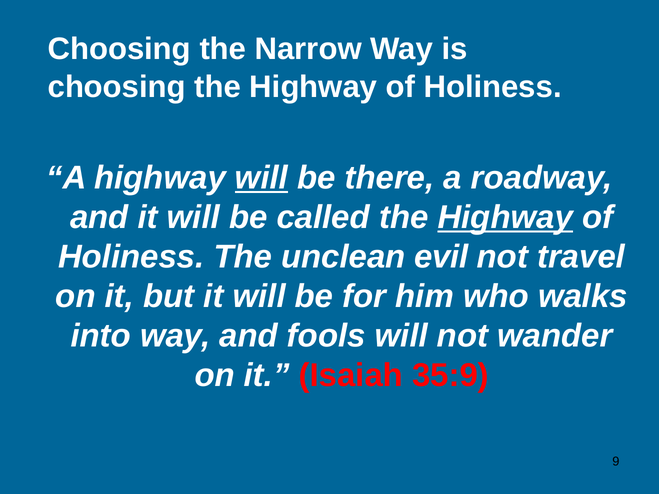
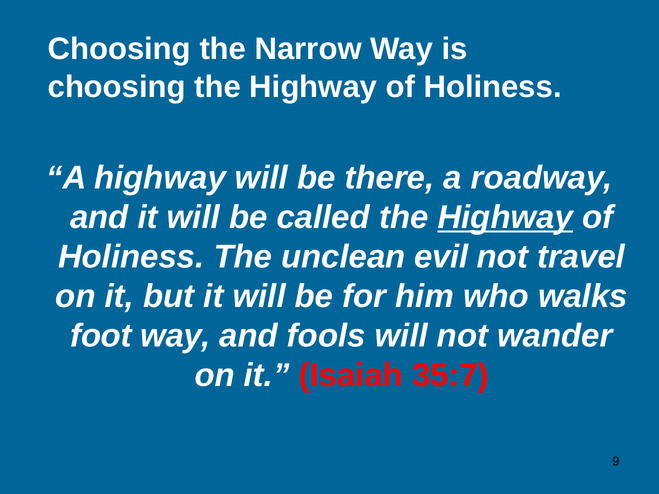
will underline: present -> none (261, 178)
into: into -> foot (101, 336)
35:9: 35:9 -> 35:7 (450, 376)
